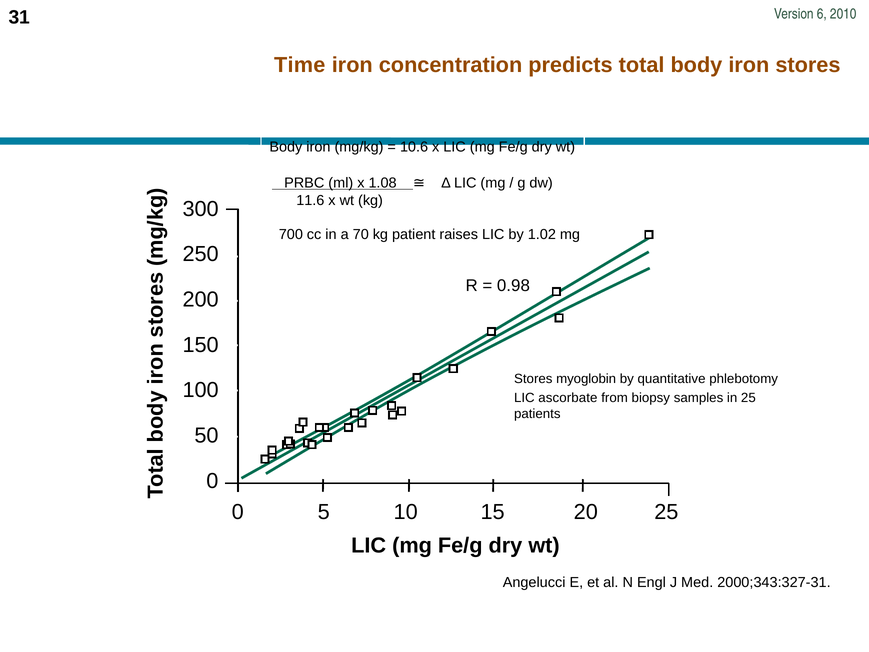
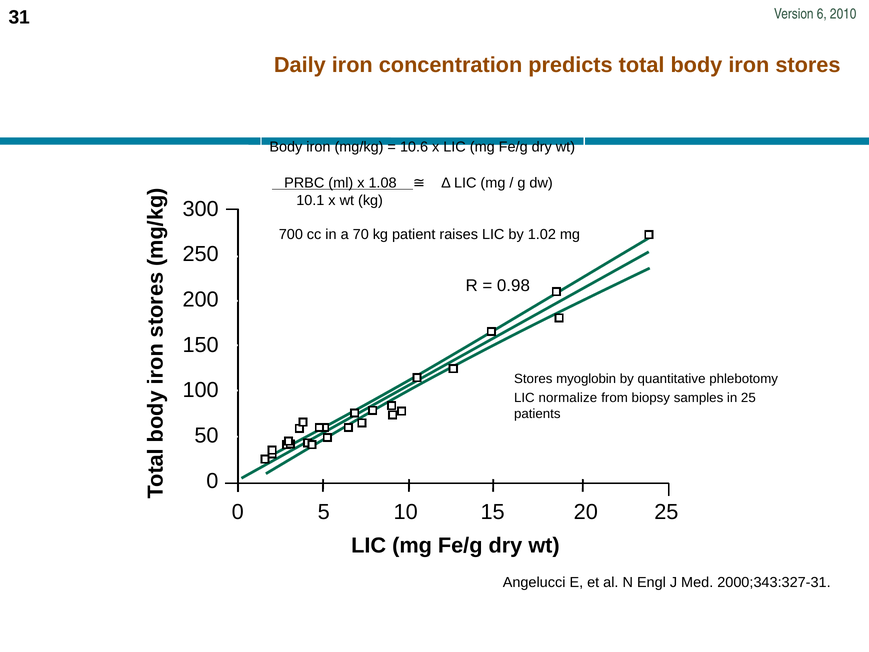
Time: Time -> Daily (300, 65)
11.6: 11.6 -> 10.1 (310, 200)
ascorbate: ascorbate -> normalize (568, 398)
